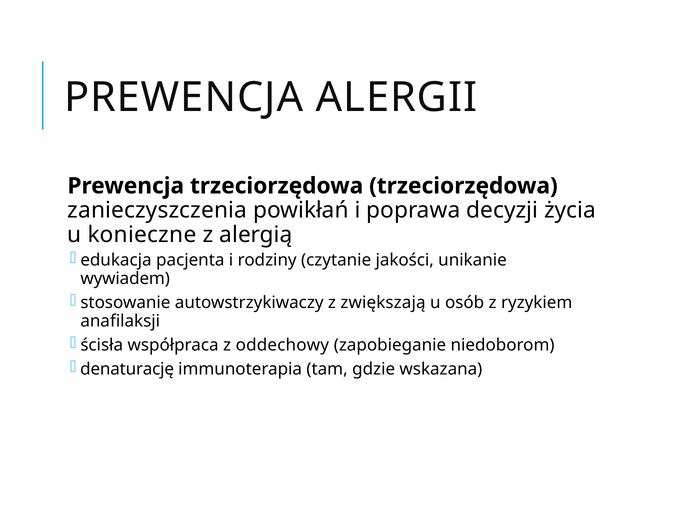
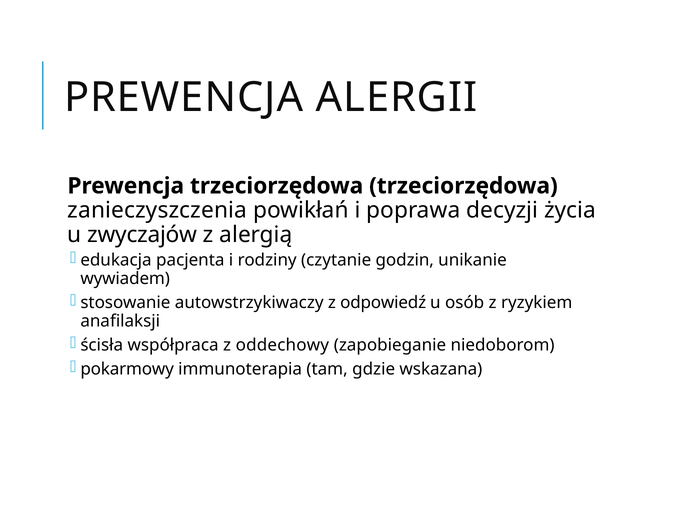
konieczne: konieczne -> zwyczajów (142, 235)
jakości: jakości -> godzin (405, 260)
zwiększają: zwiększają -> odpowiedź (383, 303)
denaturację: denaturację -> pokarmowy (127, 369)
